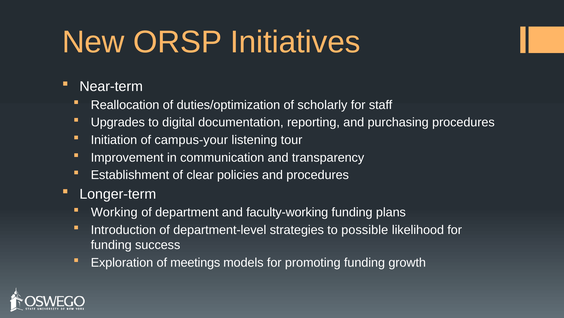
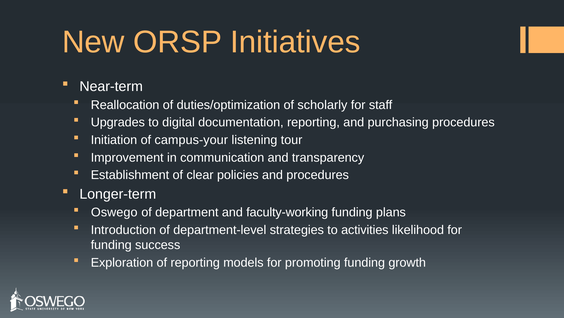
Working: Working -> Oswego (114, 212)
possible: possible -> activities (365, 230)
of meetings: meetings -> reporting (195, 262)
